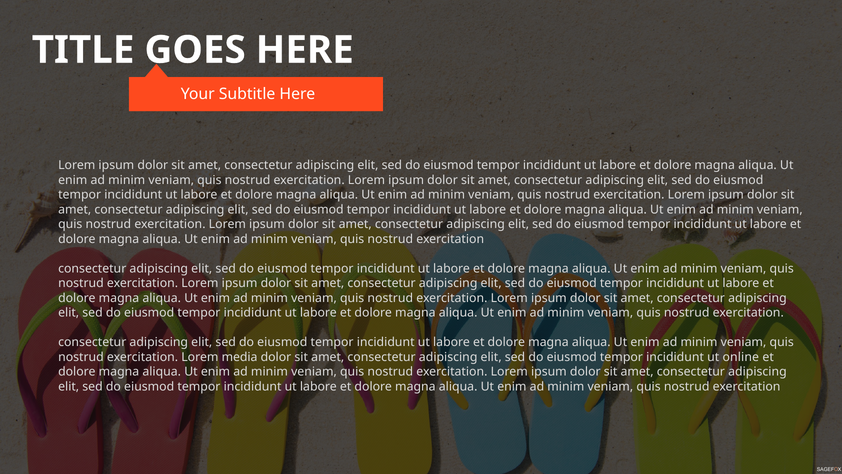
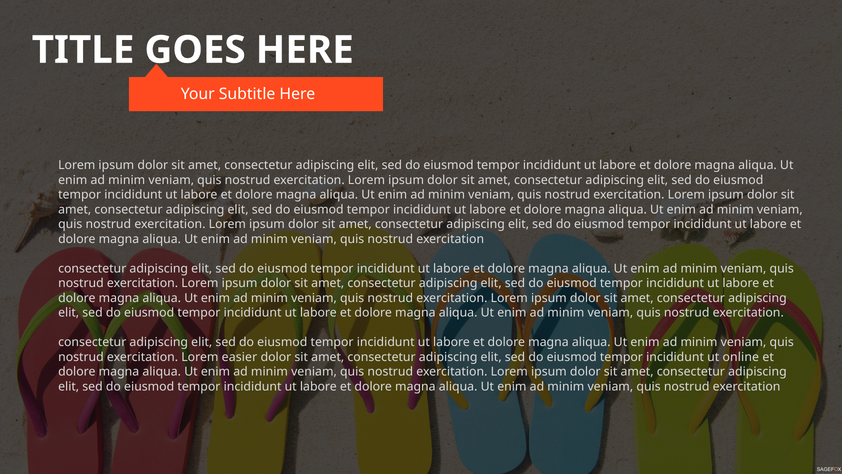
media: media -> easier (239, 357)
